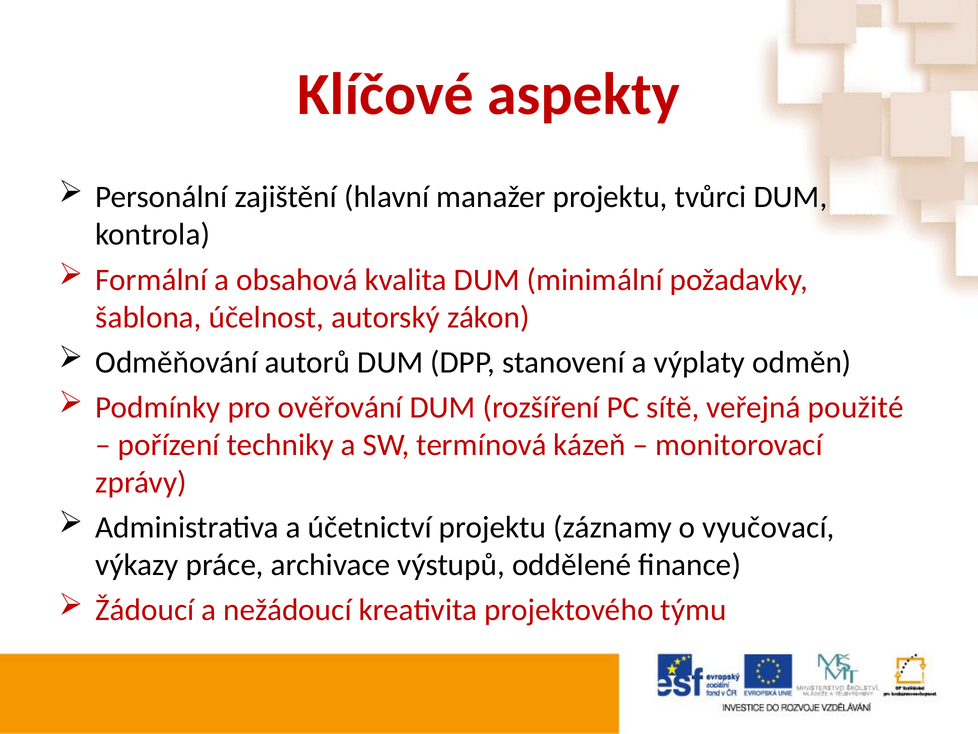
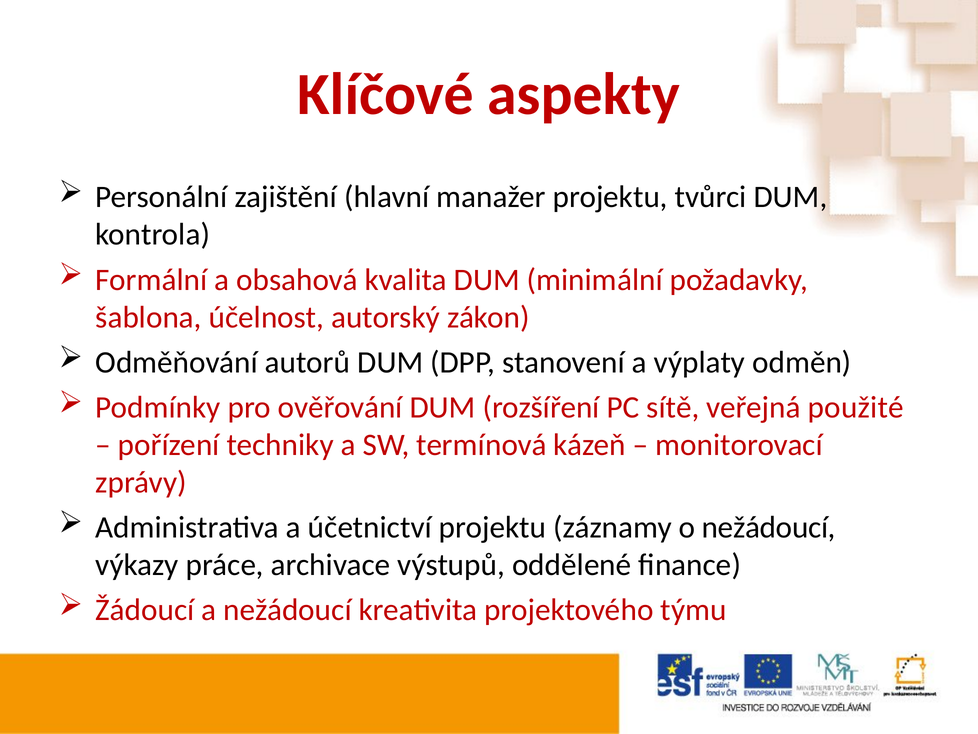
o vyučovací: vyučovací -> nežádoucí (769, 527)
